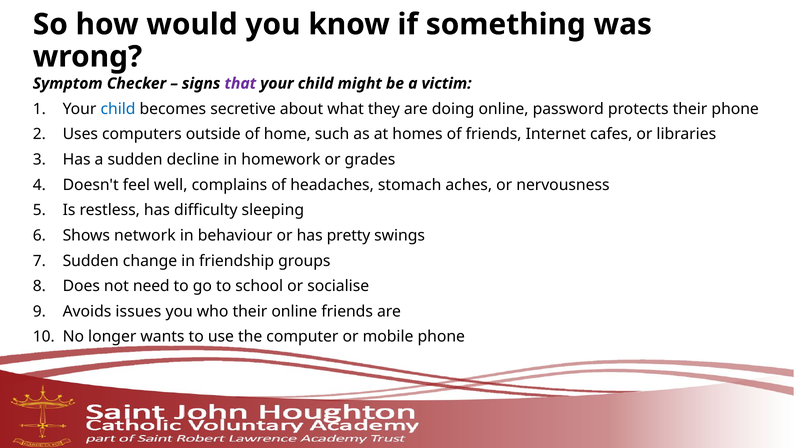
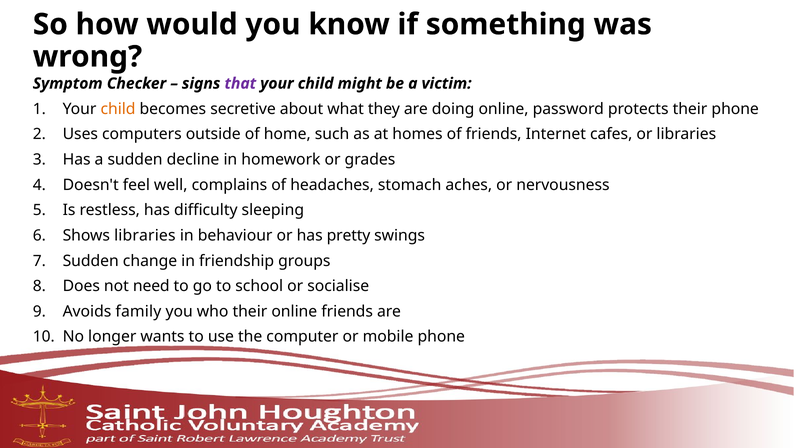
child colour: blue -> orange (118, 109)
Shows network: network -> libraries (145, 235)
issues: issues -> family (138, 311)
